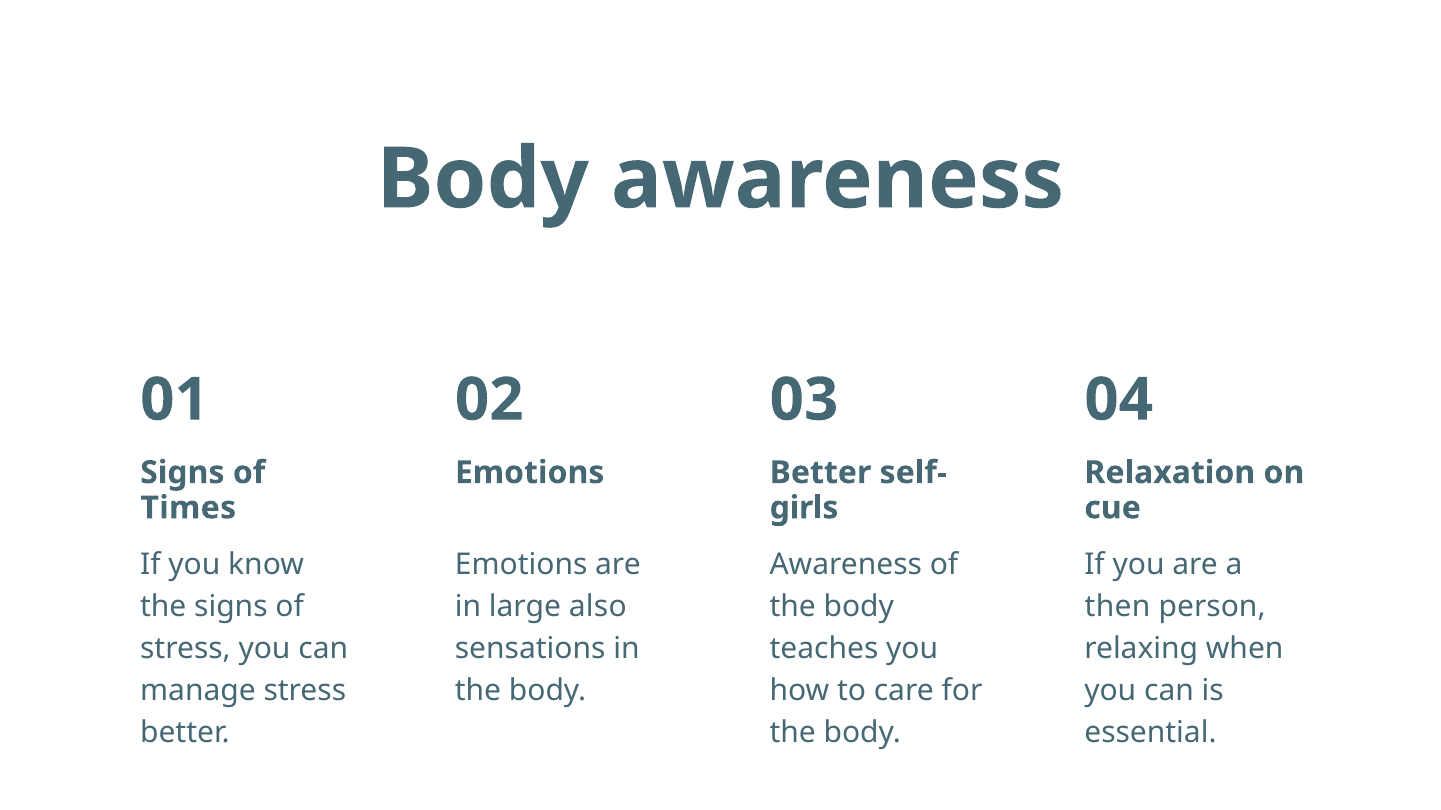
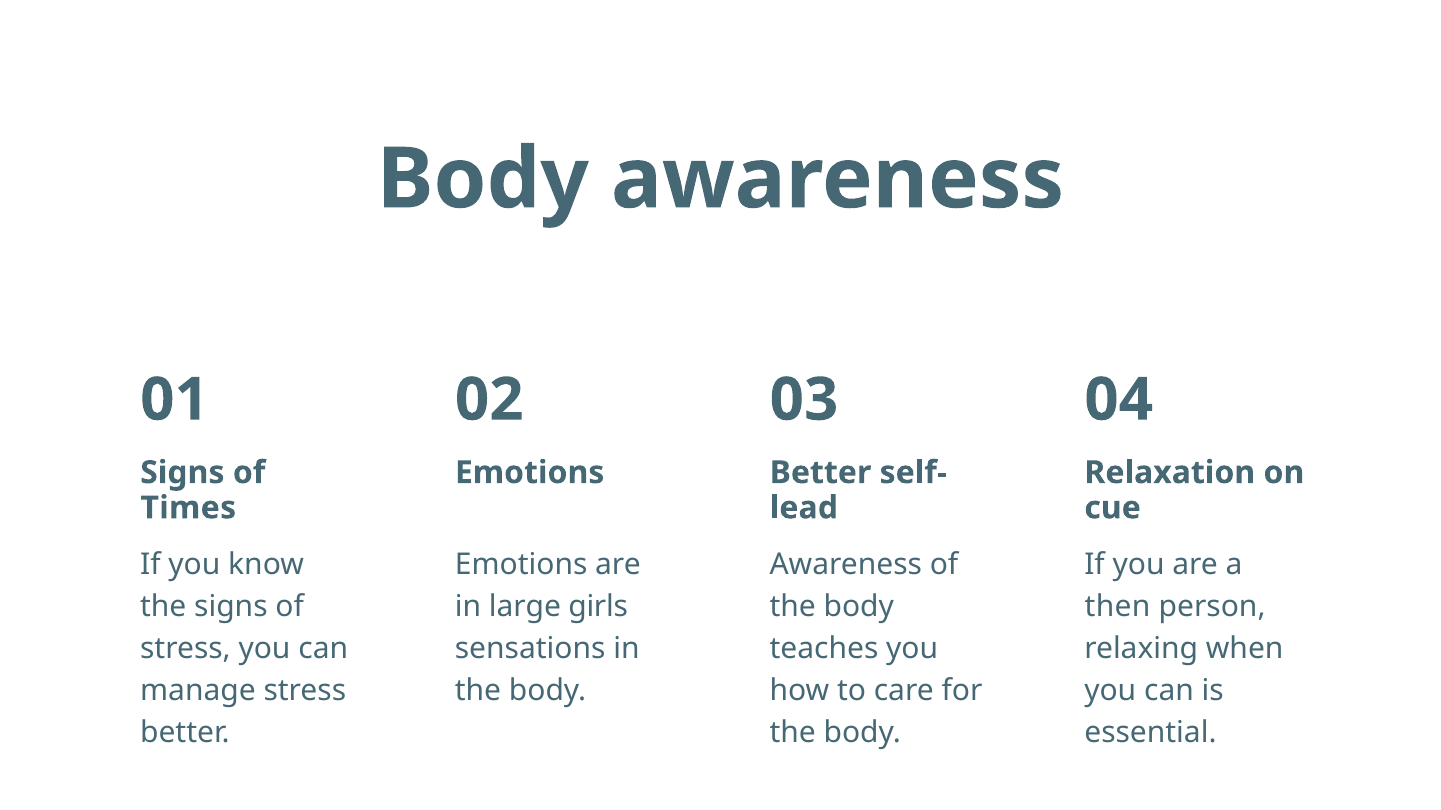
girls: girls -> lead (804, 508)
also: also -> girls (598, 607)
